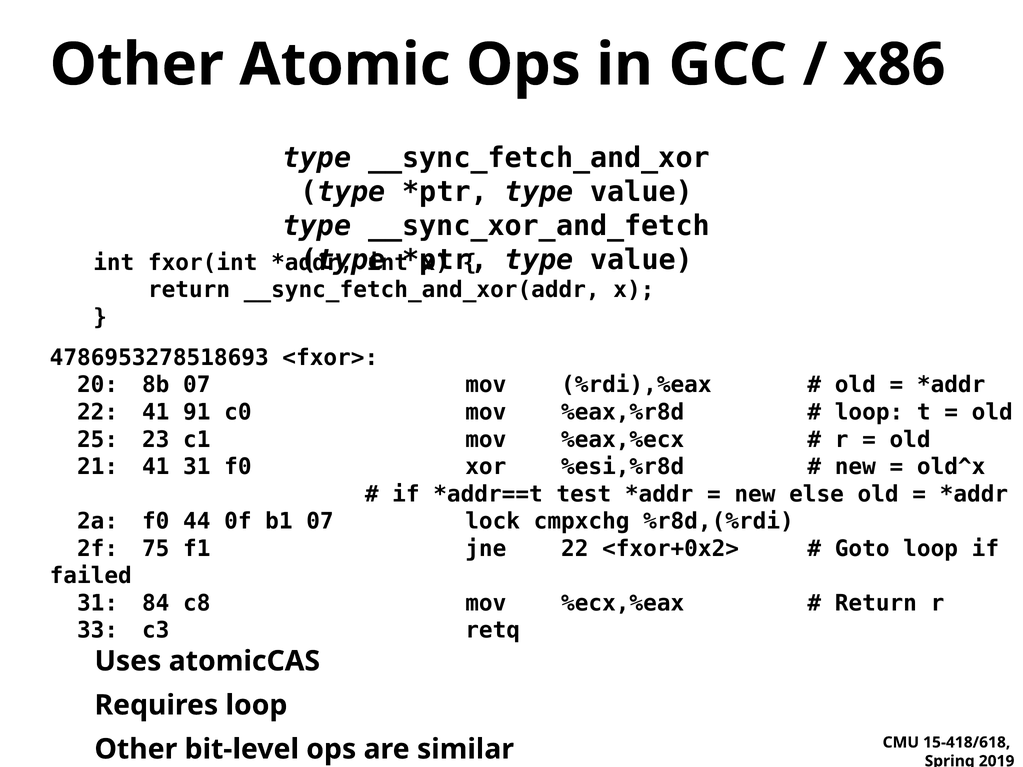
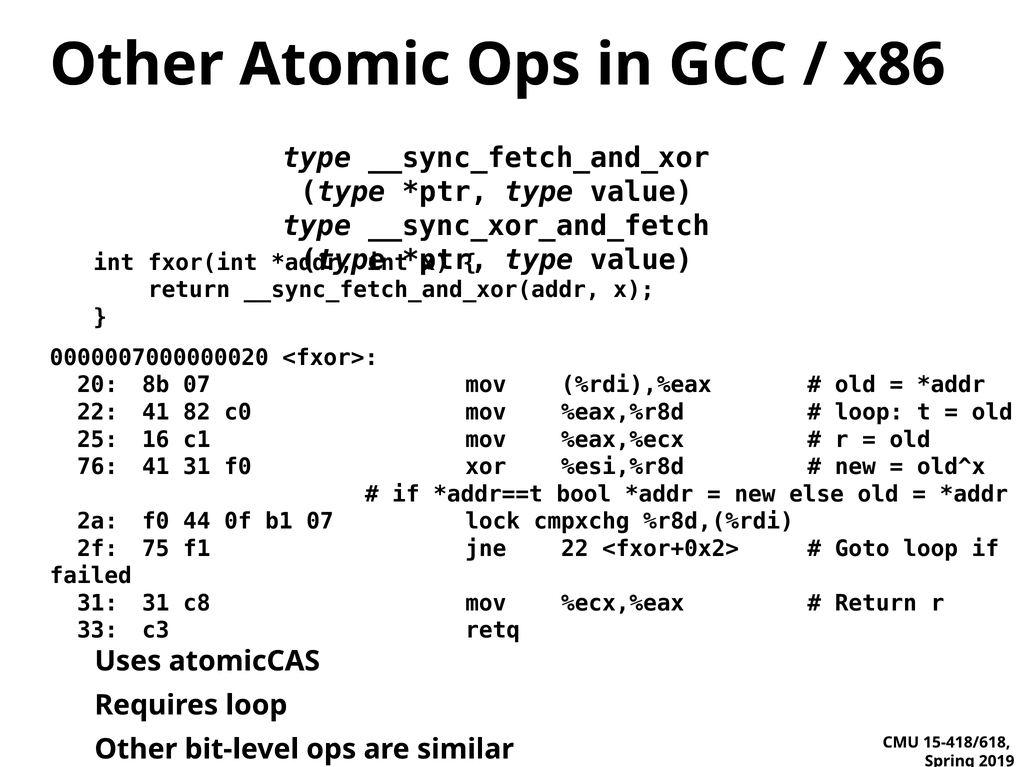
4786953278518693: 4786953278518693 -> 0000007000000020 (159, 358)
91: 91 -> 82 (197, 412)
23: 23 -> 16 (156, 440)
21: 21 -> 76 (98, 467)
test: test -> bool (584, 494)
31 84: 84 -> 31 (156, 603)
